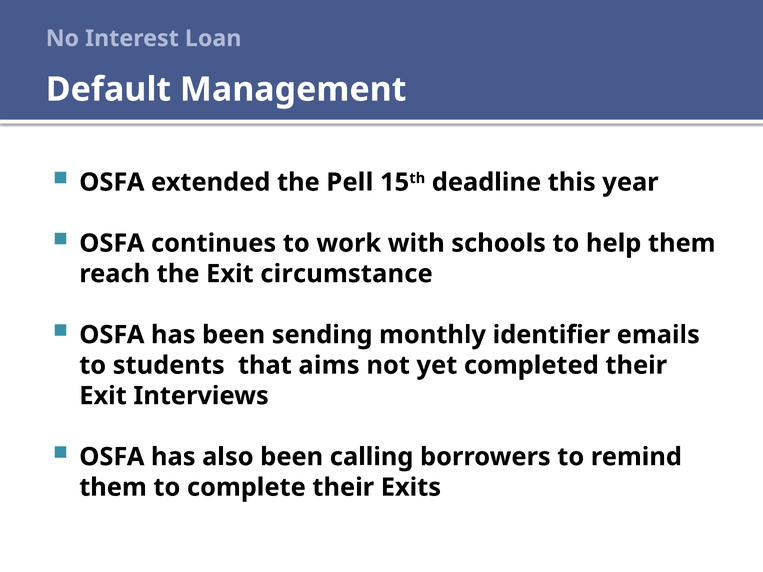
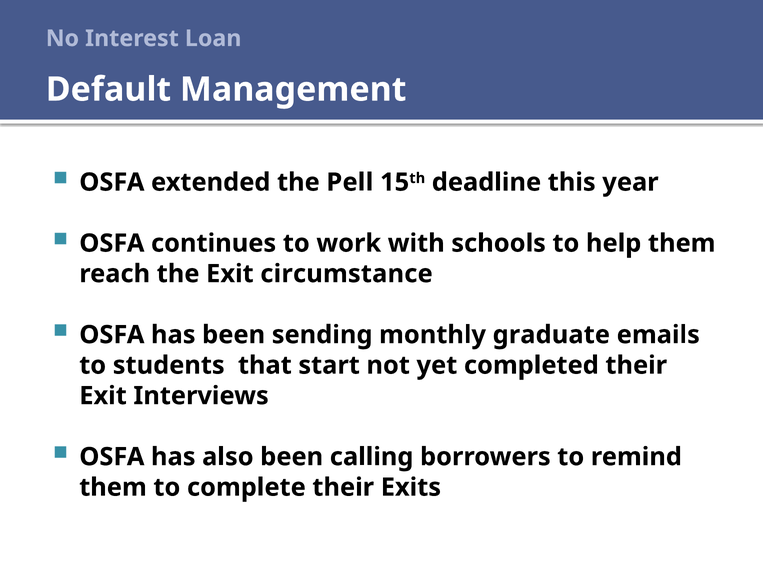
identifier: identifier -> graduate (551, 335)
aims: aims -> start (329, 365)
